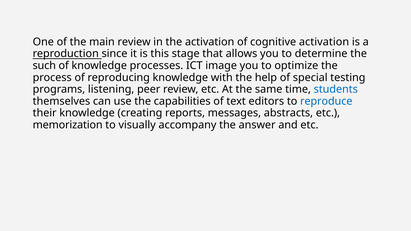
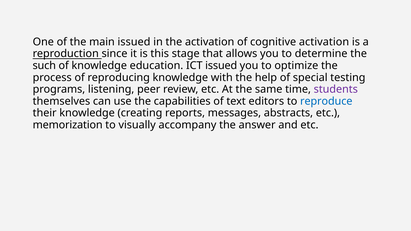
main review: review -> issued (134, 42)
processes: processes -> education (157, 66)
ICT image: image -> issued (221, 66)
students colour: blue -> purple (336, 89)
